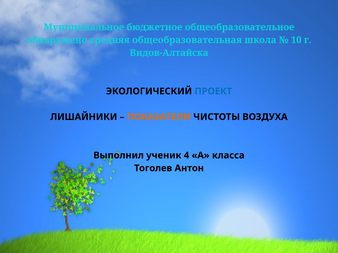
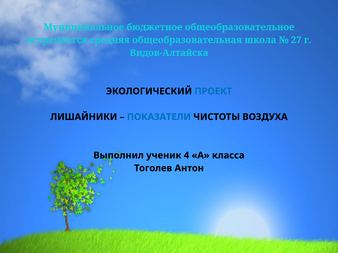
обнаружено: обнаружено -> встречается (57, 40)
10: 10 -> 27 (296, 40)
ПОКАЗАТЕЛИ colour: orange -> blue (159, 117)
